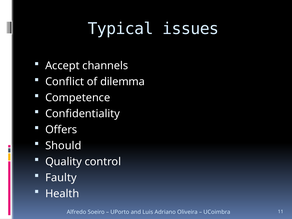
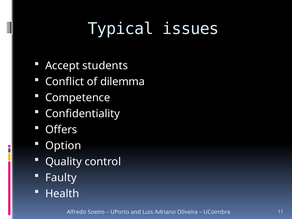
channels: channels -> students (105, 66)
Should: Should -> Option (63, 146)
